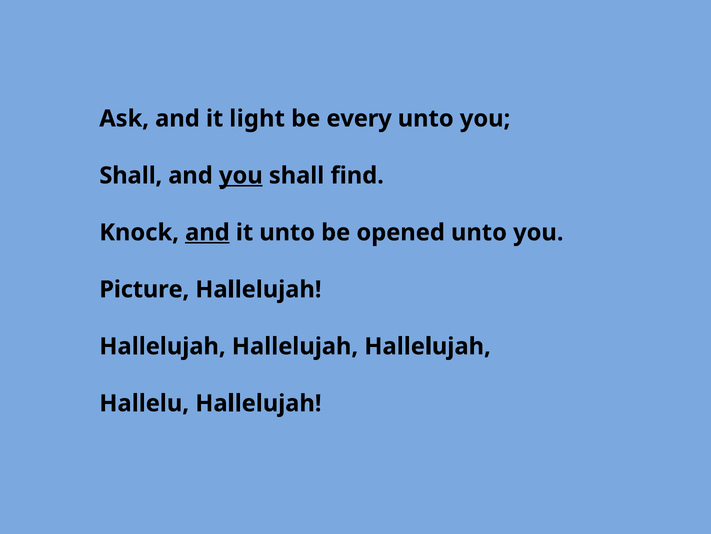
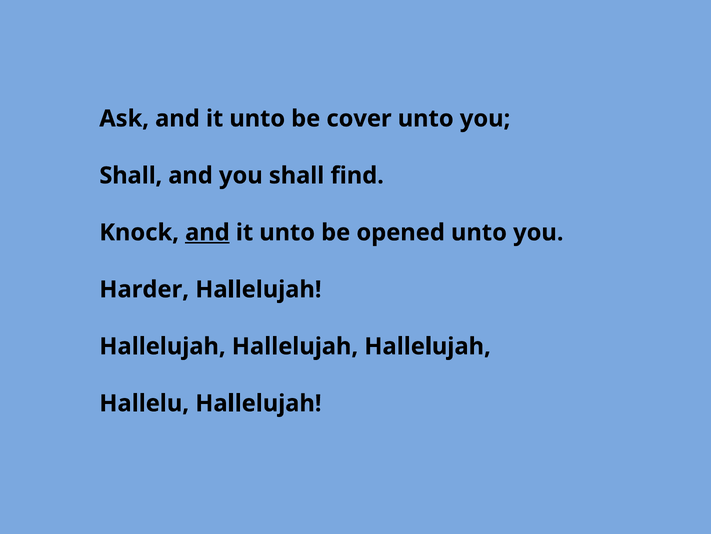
Ask and it light: light -> unto (257, 118)
every: every -> cover (359, 118)
you underline: present -> none (241, 175)
Picture: Picture -> Harder (144, 289)
